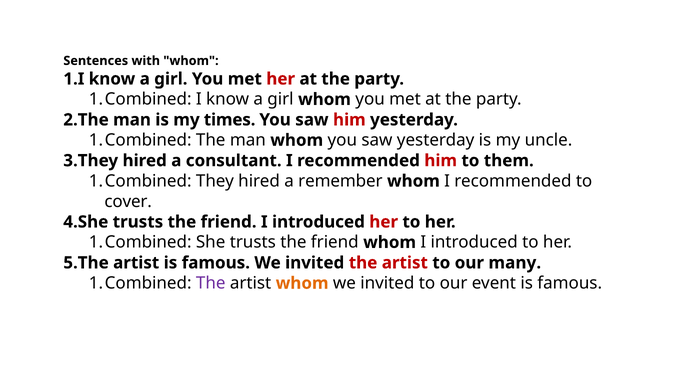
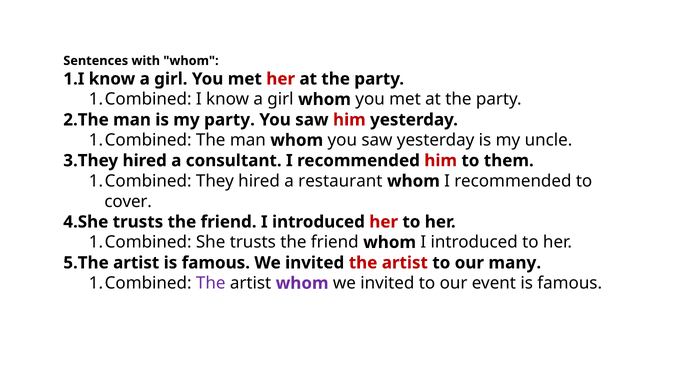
my times: times -> party (229, 120)
remember: remember -> restaurant (340, 181)
whom colour: orange -> purple (302, 283)
